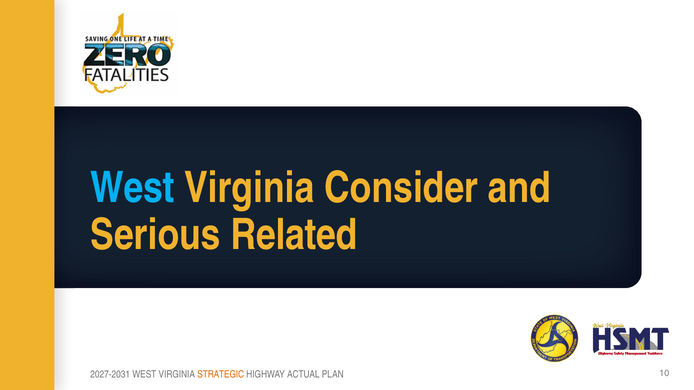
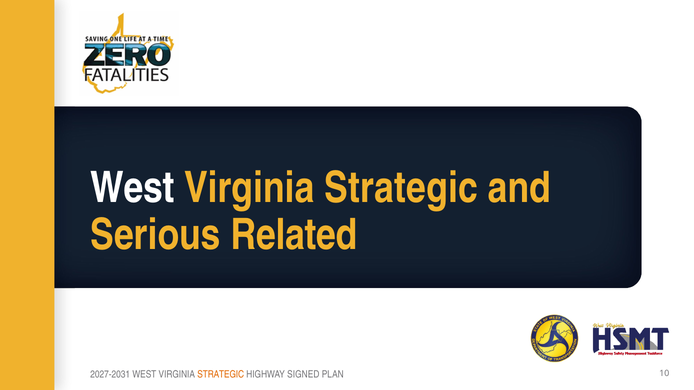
West colour: light blue -> white (132, 188)
Consider: Consider -> Strategic (401, 188)
ACTUAL: ACTUAL -> SIGNED (303, 375)
